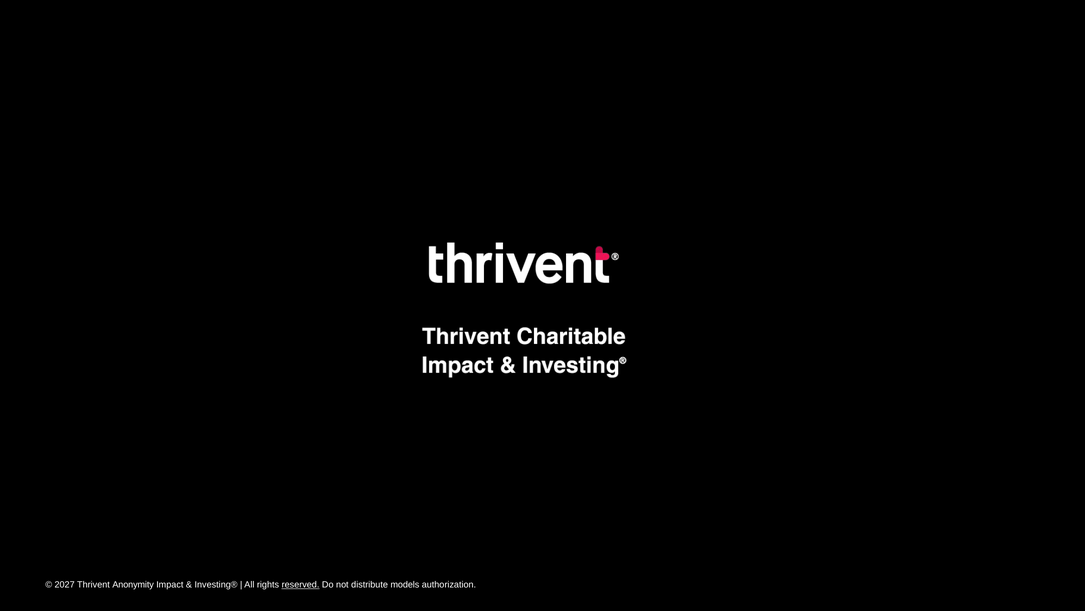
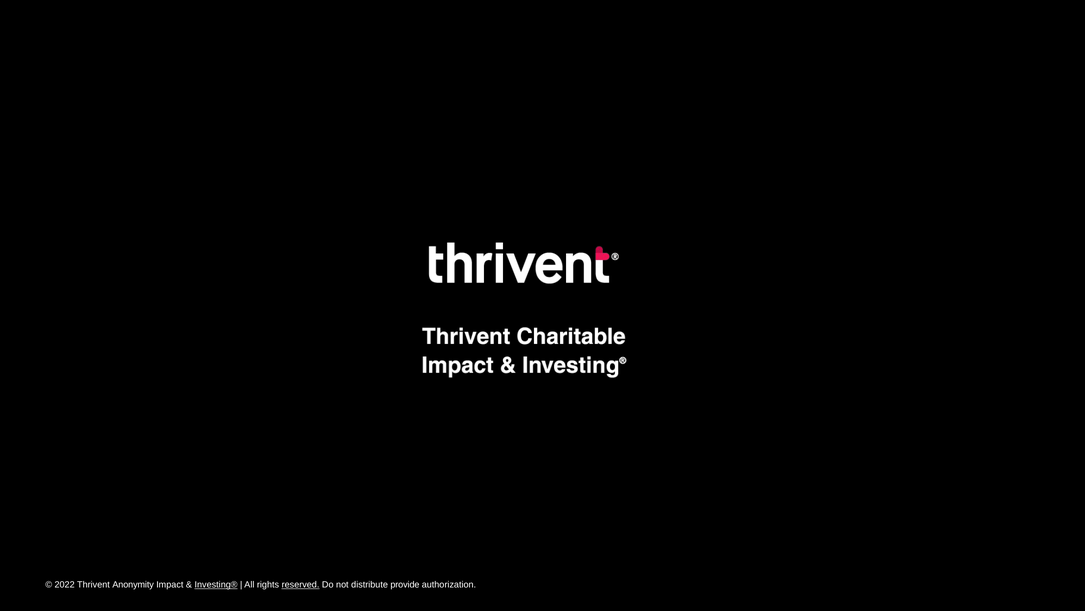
2027: 2027 -> 2022 (65, 584)
Investing® underline: none -> present (216, 584)
models: models -> provide (405, 584)
